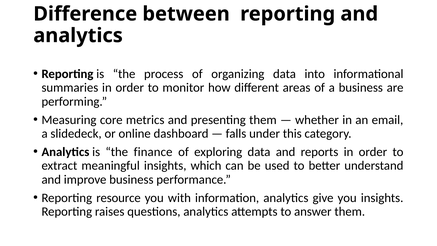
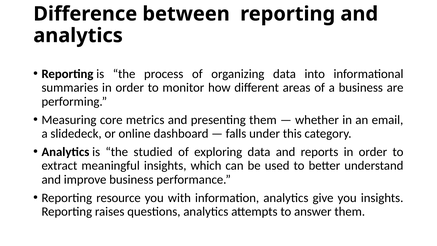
finance: finance -> studied (153, 152)
